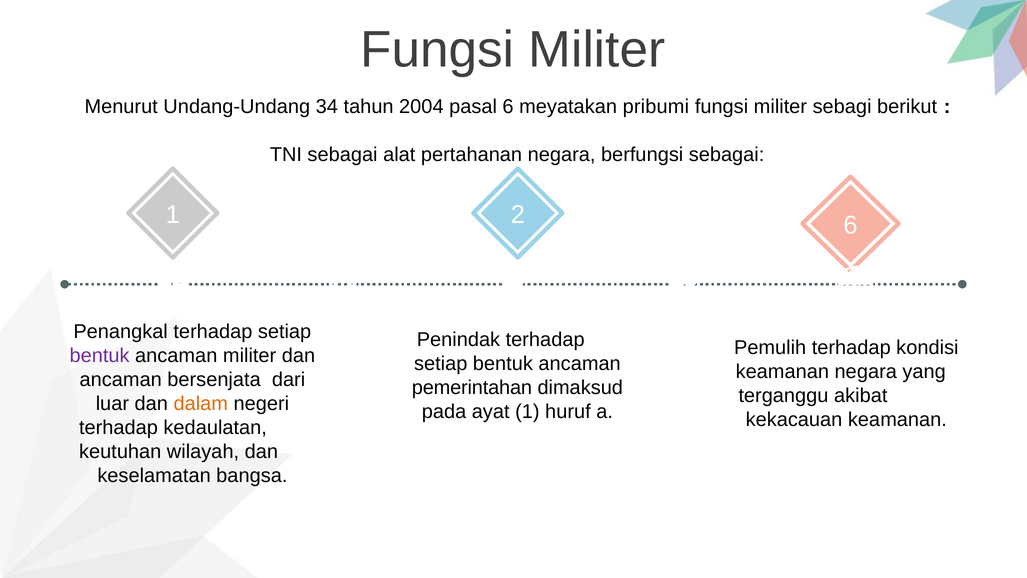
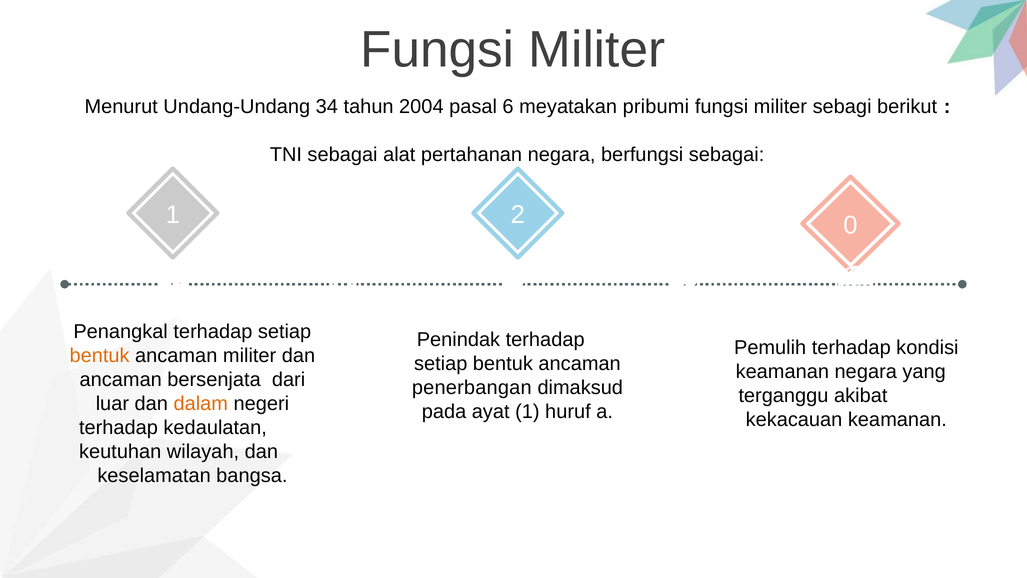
2 6: 6 -> 0 (850, 225)
bentuk colour: purple -> orange (100, 355)
pemerintahan: pemerintahan -> penerbangan (472, 387)
